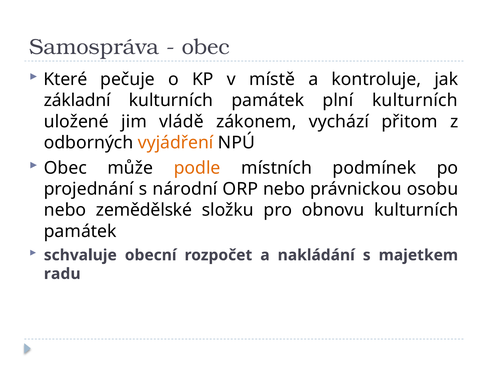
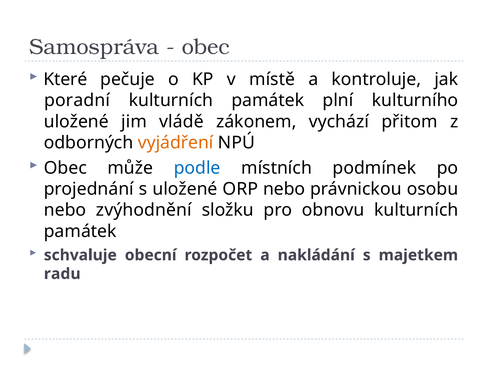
základní: základní -> poradní (77, 100)
plní kulturních: kulturních -> kulturního (415, 100)
podle colour: orange -> blue (197, 168)
s národní: národní -> uložené (185, 189)
zemědělské: zemědělské -> zvýhodnění (144, 210)
